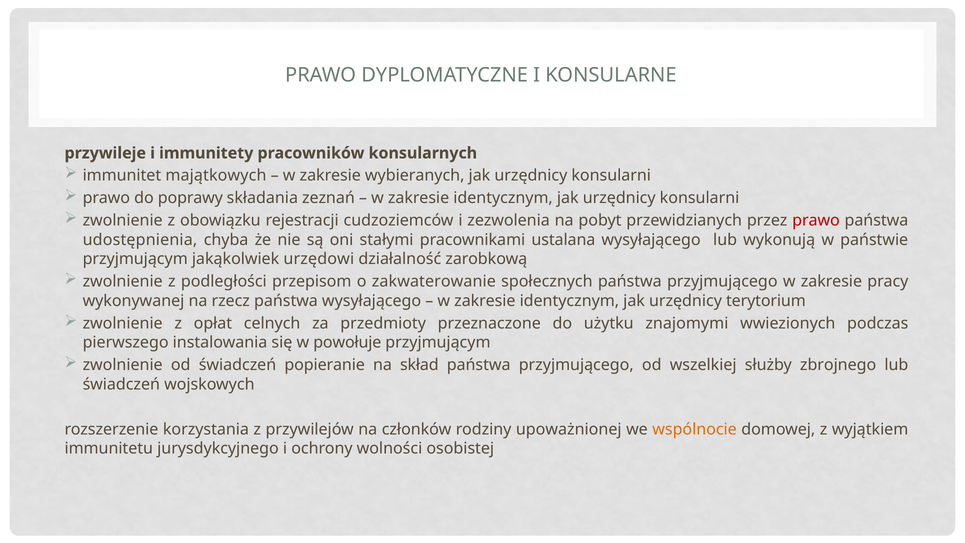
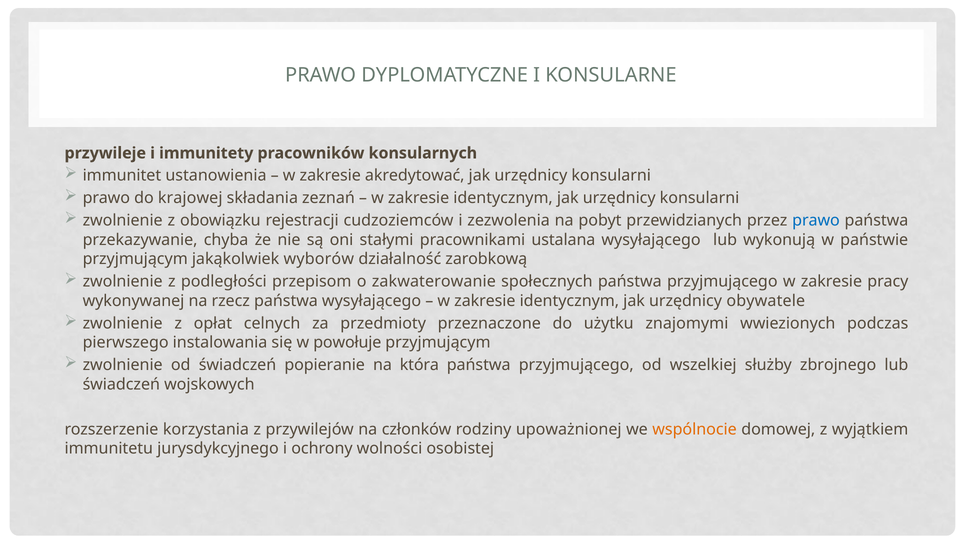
majątkowych: majątkowych -> ustanowienia (216, 176)
wybieranych: wybieranych -> akredytować (415, 176)
poprawy: poprawy -> krajowej (190, 198)
prawo colour: red -> blue (816, 221)
udostępnienia: udostępnienia -> przekazywanie (140, 240)
urzędowi: urzędowi -> wyborów (319, 259)
terytorium: terytorium -> obywatele (766, 301)
skład: skład -> która (419, 365)
